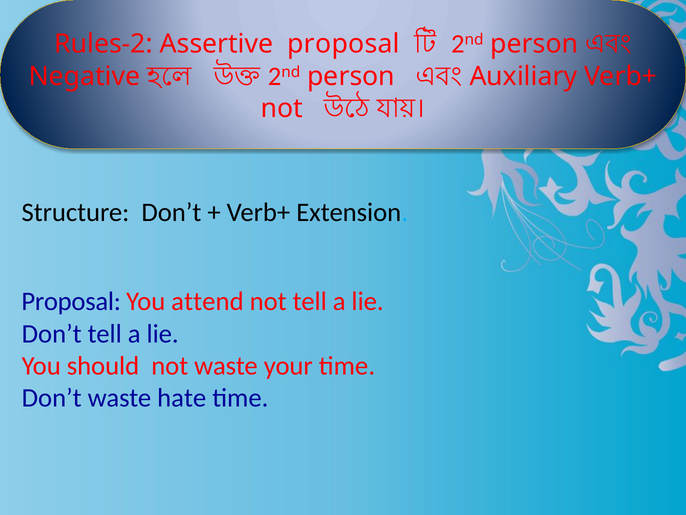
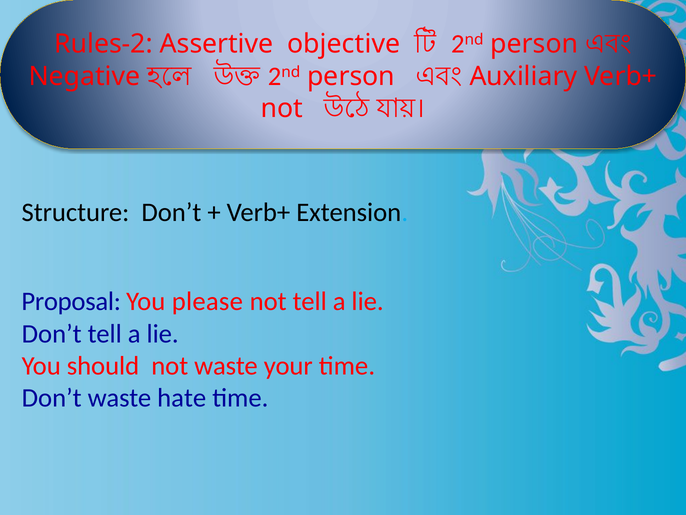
Assertive proposal: proposal -> objective (344, 44)
attend: attend -> please (207, 301)
